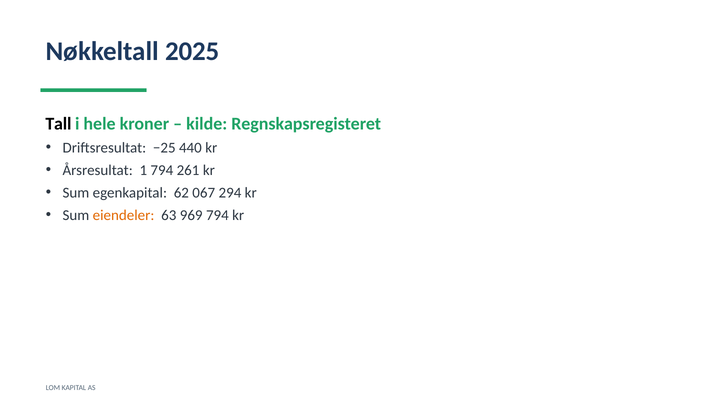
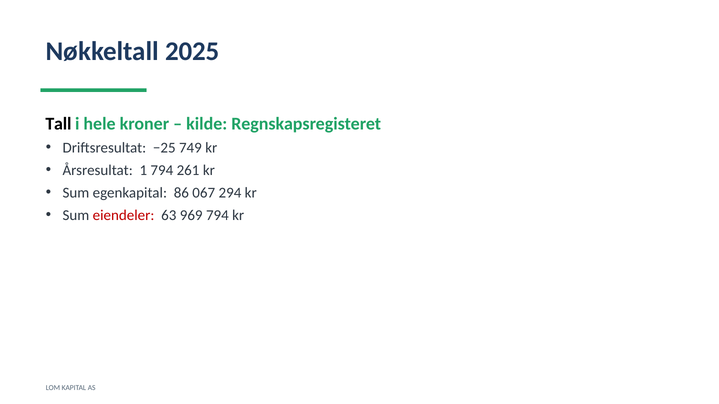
440: 440 -> 749 (190, 148)
62: 62 -> 86 (181, 193)
eiendeler colour: orange -> red (124, 215)
